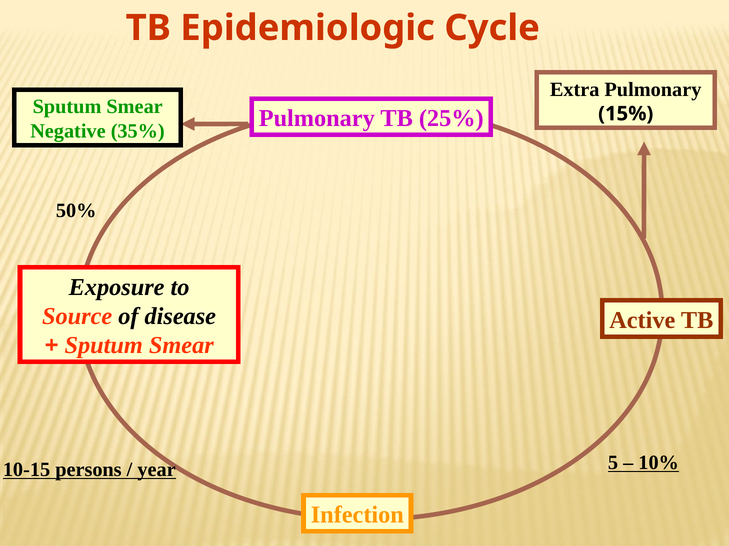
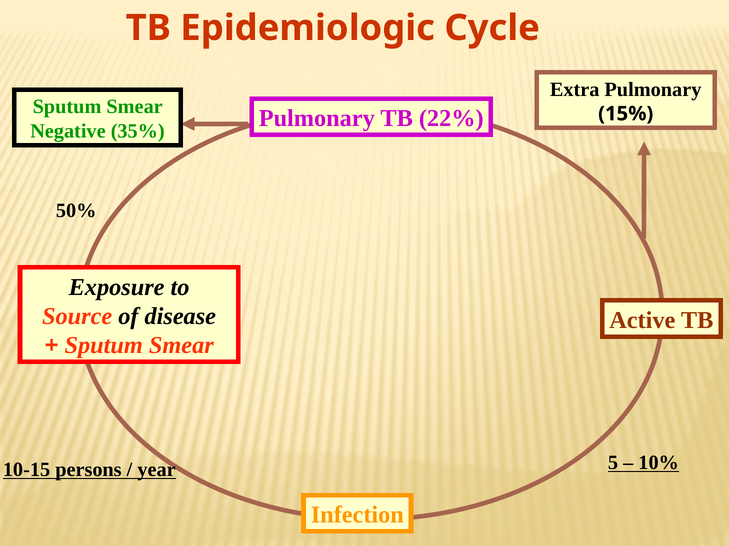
25%: 25% -> 22% (451, 119)
